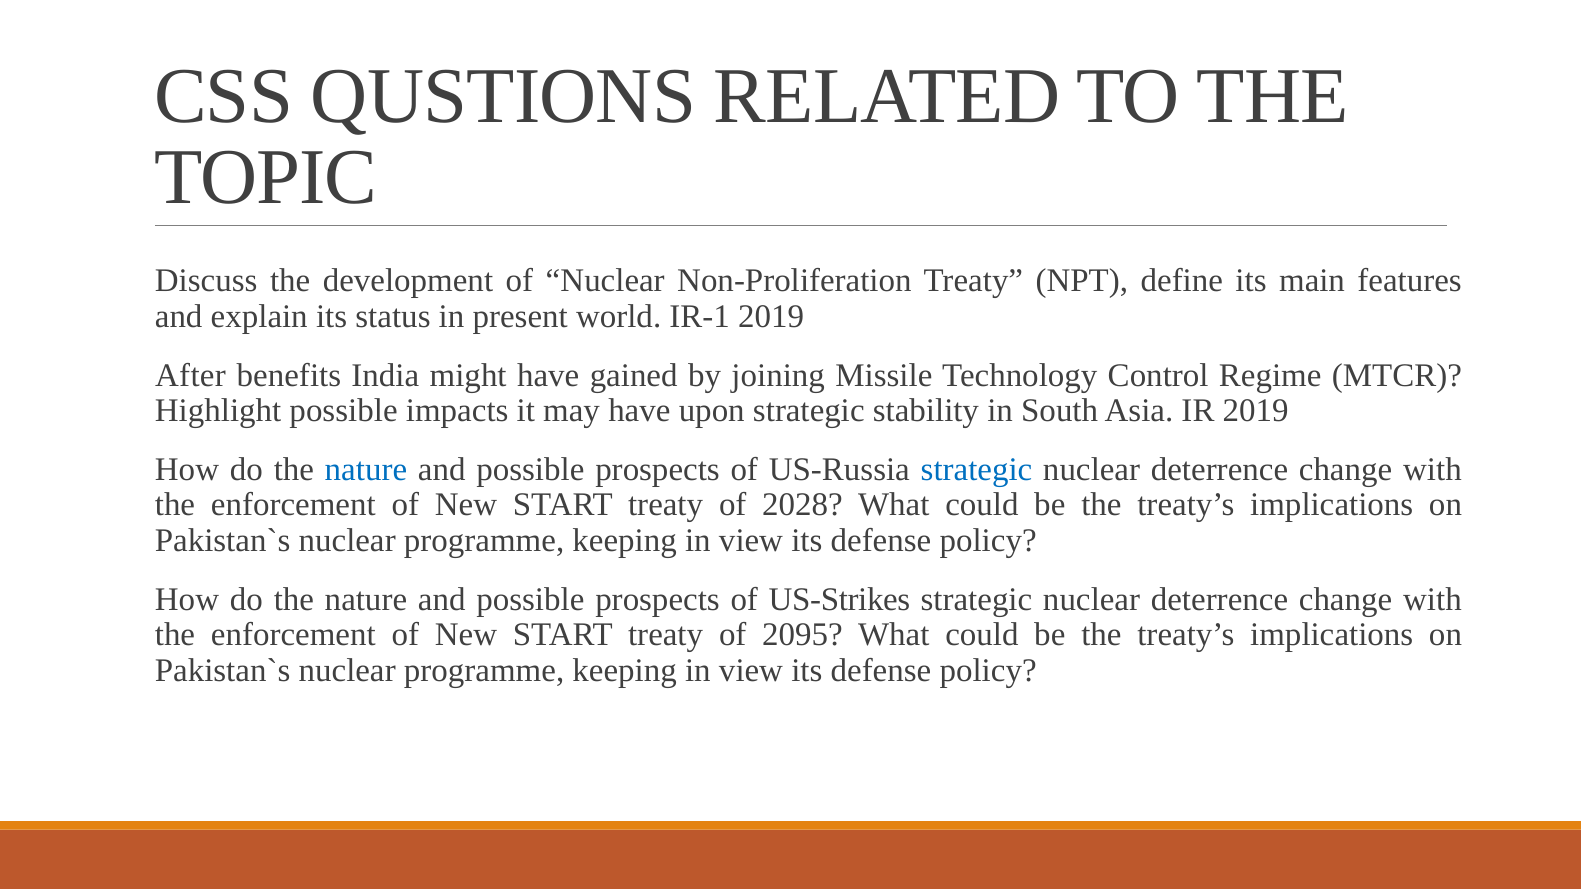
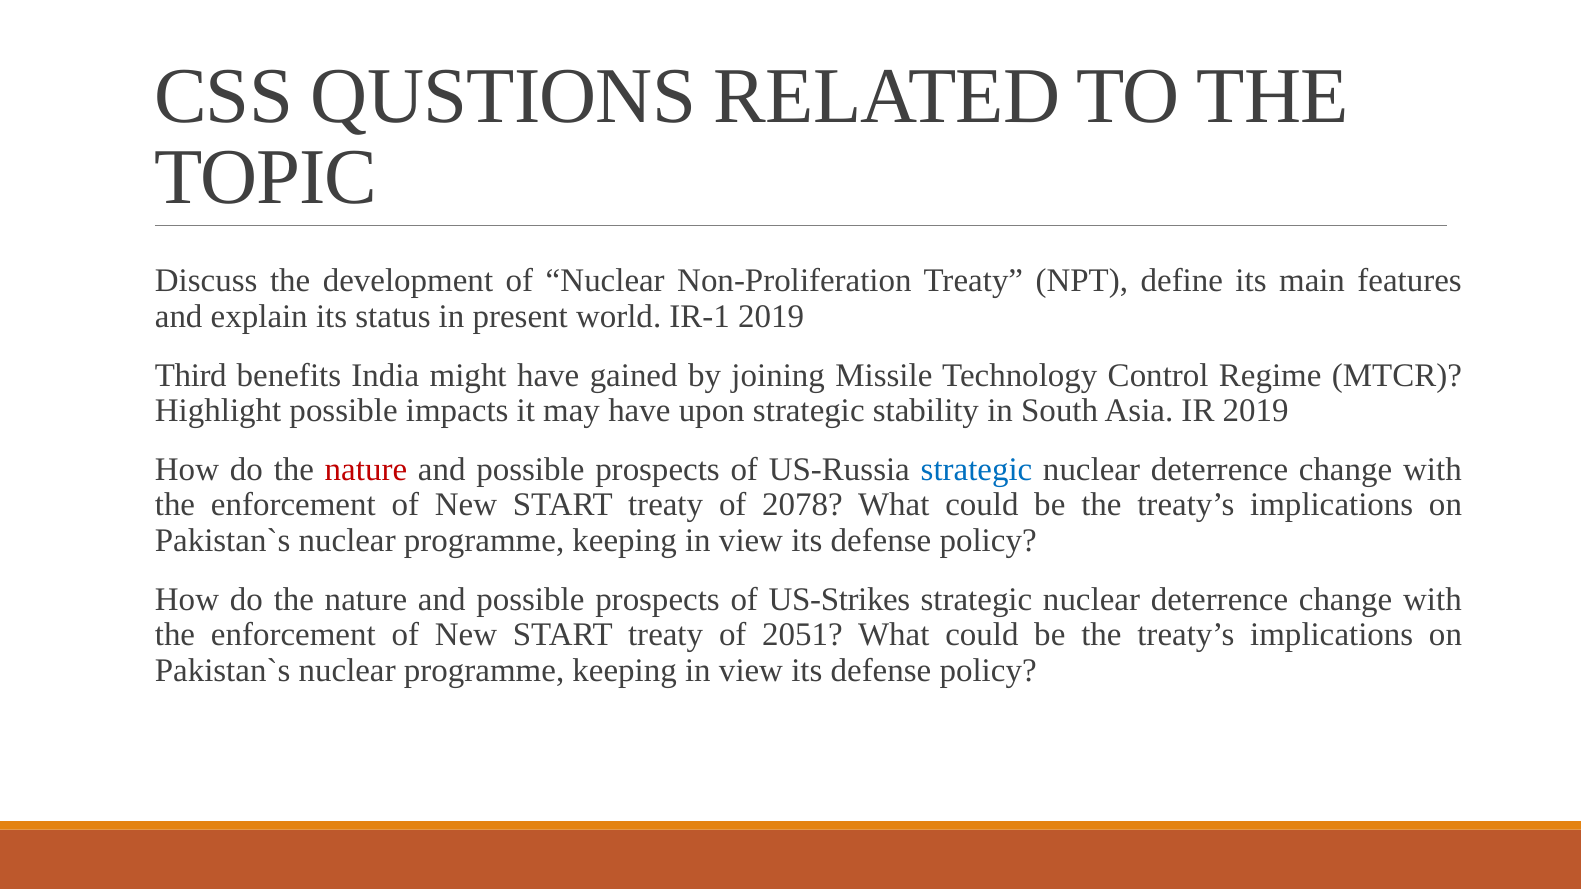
After: After -> Third (191, 375)
nature colour: blue -> red (366, 470)
2028: 2028 -> 2078 (802, 505)
2095: 2095 -> 2051 (802, 635)
